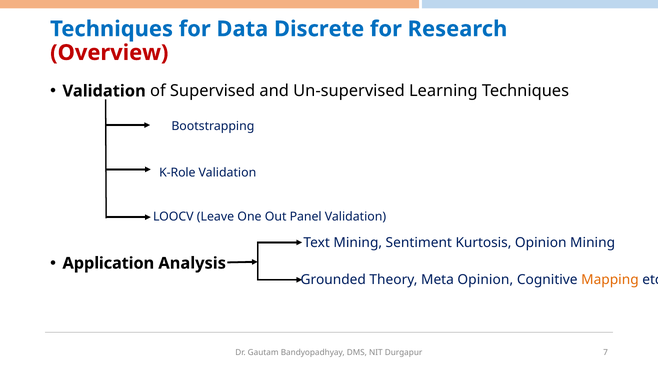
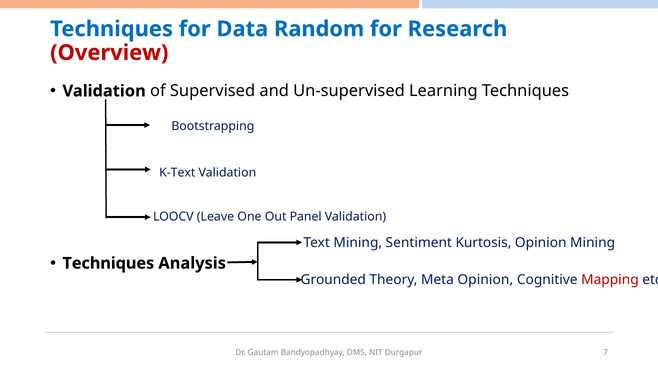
Discrete: Discrete -> Random (319, 29)
K-Role: K-Role -> K-Text (177, 173)
Application: Application -> Techniques (108, 263)
Mapping colour: orange -> red (610, 280)
